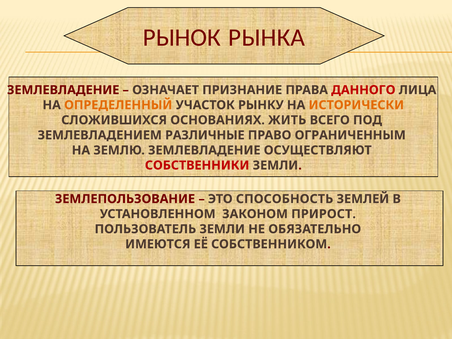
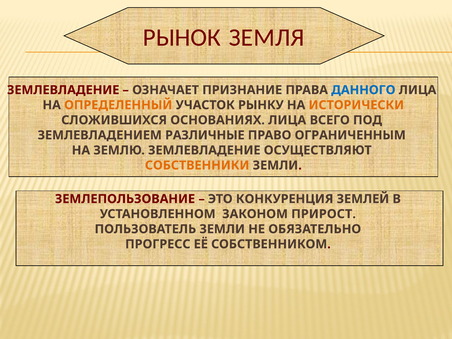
РЫНКА: РЫНКА -> ЗЕМЛЯ (267, 38)
ДАННОГО colour: red -> blue (363, 90)
ОСНОВАНИЯХ ЖИТЬ: ЖИТЬ -> ЛИЦА (287, 120)
СОБСТВЕННИКИ colour: red -> orange (197, 165)
СПОСОБНОСТЬ: СПОСОБНОСТЬ -> КОНКУРЕНЦИЯ (285, 199)
ИМЕЮТСЯ: ИМЕЮТСЯ -> ПРОГРЕСС (158, 244)
